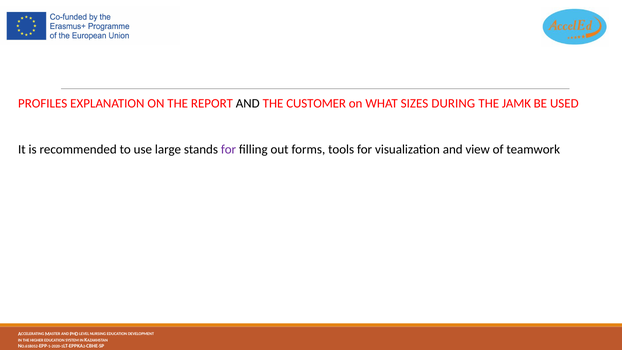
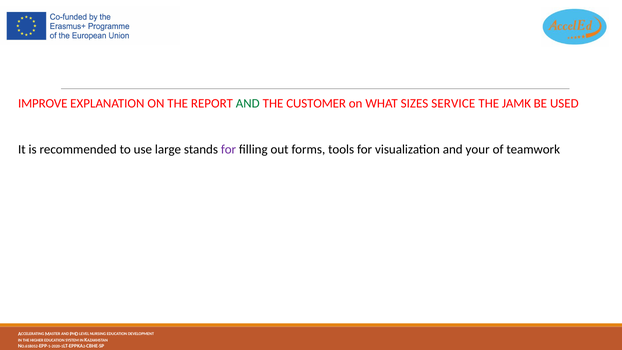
PROFILES: PROFILES -> IMPROVE (43, 103)
AND colour: black -> green (248, 103)
DURING: DURING -> SERVICE (453, 103)
view: view -> your (478, 150)
